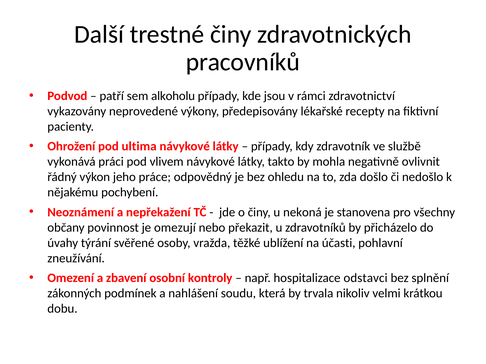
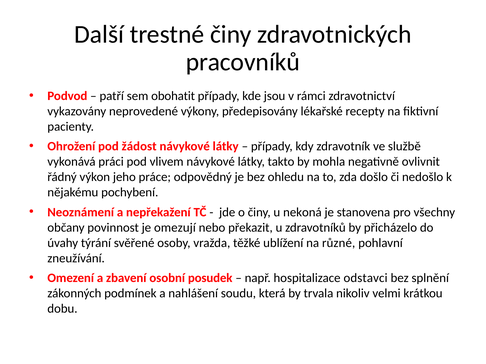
alkoholu: alkoholu -> obohatit (173, 96)
ultima: ultima -> žádost (139, 147)
účasti: účasti -> různé (339, 243)
kontroly: kontroly -> posudek (210, 278)
